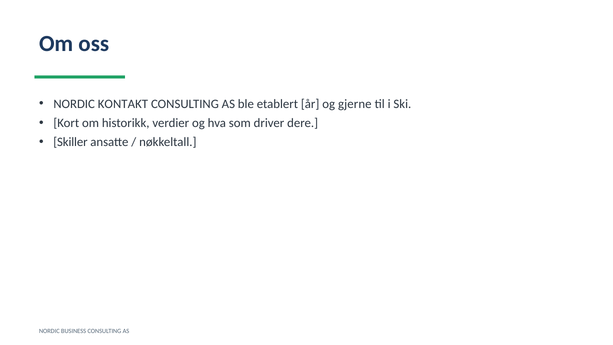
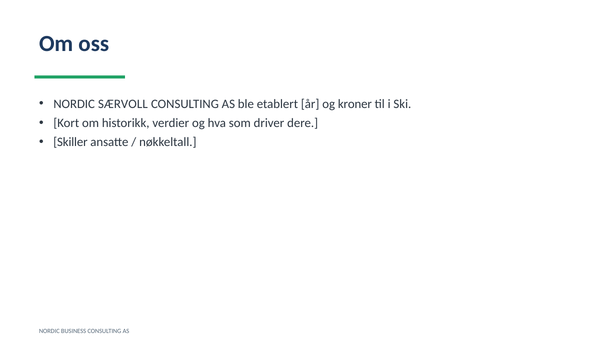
KONTAKT: KONTAKT -> SÆRVOLL (123, 104)
gjerne: gjerne -> kroner (355, 104)
